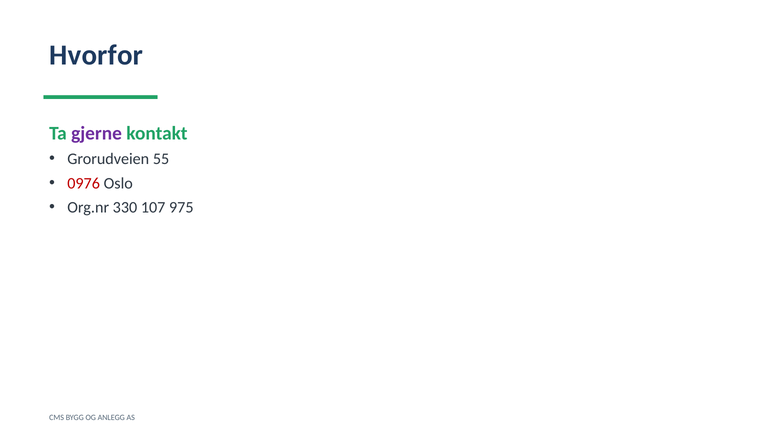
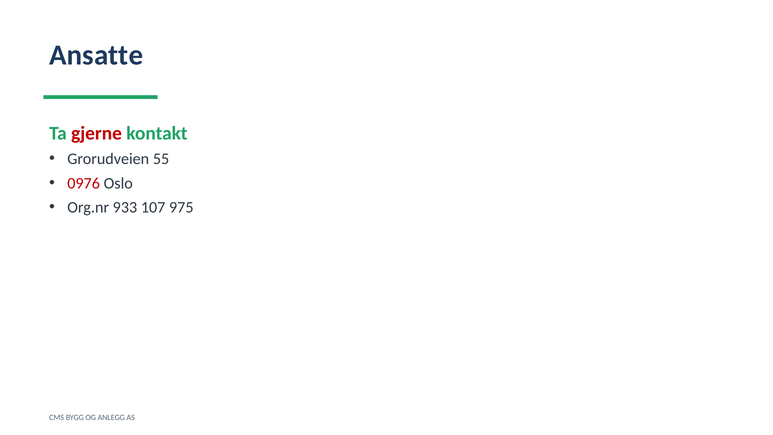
Hvorfor: Hvorfor -> Ansatte (96, 55)
gjerne colour: purple -> red (97, 133)
330: 330 -> 933 (125, 207)
